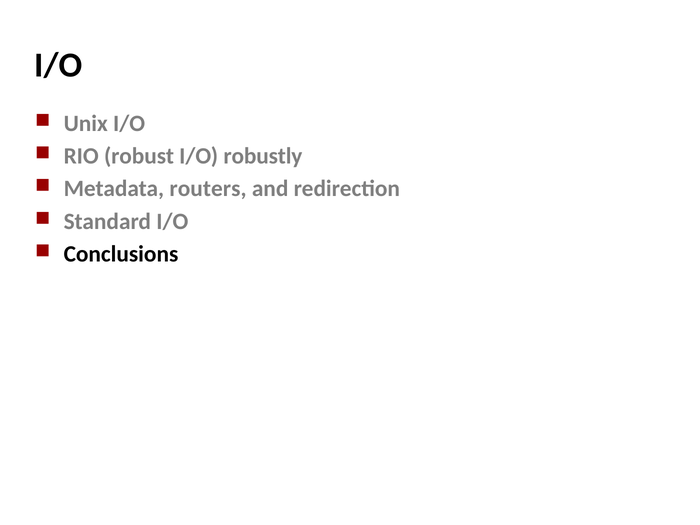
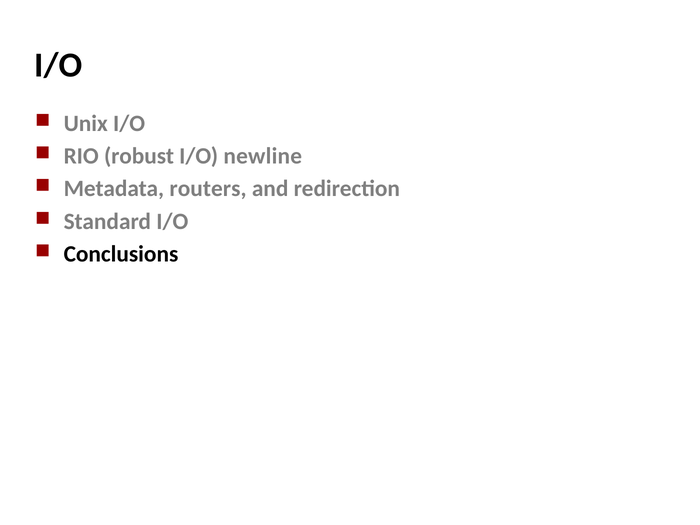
robustly: robustly -> newline (263, 156)
